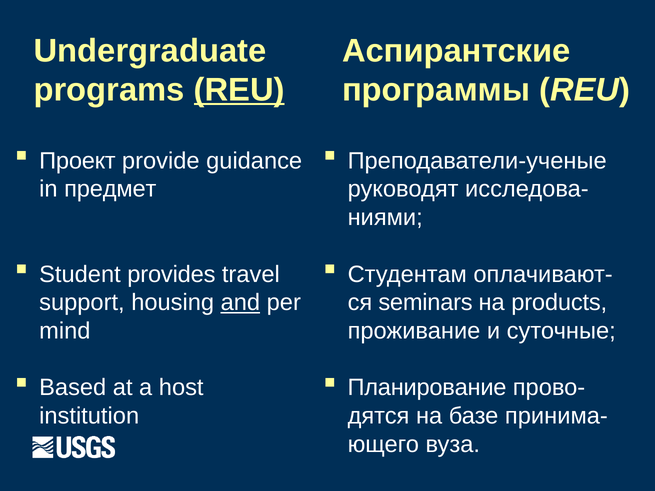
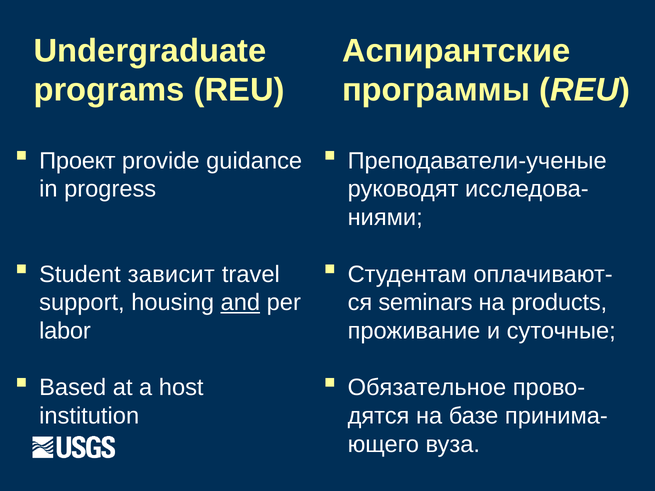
REU underline: present -> none (239, 90)
предмет: предмет -> progress (110, 189)
provides: provides -> зависит (171, 274)
mind: mind -> labor (65, 331)
Планирование: Планирование -> Обязательное (427, 388)
